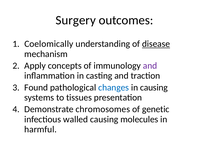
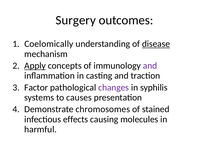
Apply underline: none -> present (35, 66)
Found: Found -> Factor (36, 87)
changes colour: blue -> purple (114, 87)
in causing: causing -> syphilis (154, 87)
tissues: tissues -> causes (79, 97)
genetic: genetic -> stained (156, 109)
walled: walled -> effects (76, 119)
